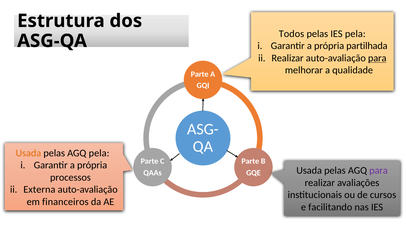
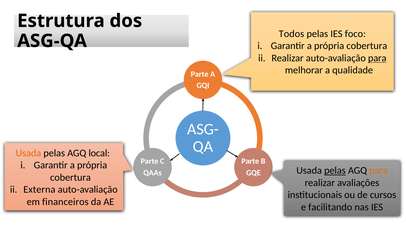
IES pela: pela -> foco (355, 34)
partilhada: partilhada -> cobertura (367, 46)
AGQ pela: pela -> local (99, 153)
pelas underline: none -> present (335, 171)
para colour: purple -> orange (379, 171)
processos: processos -> cobertura (70, 178)
